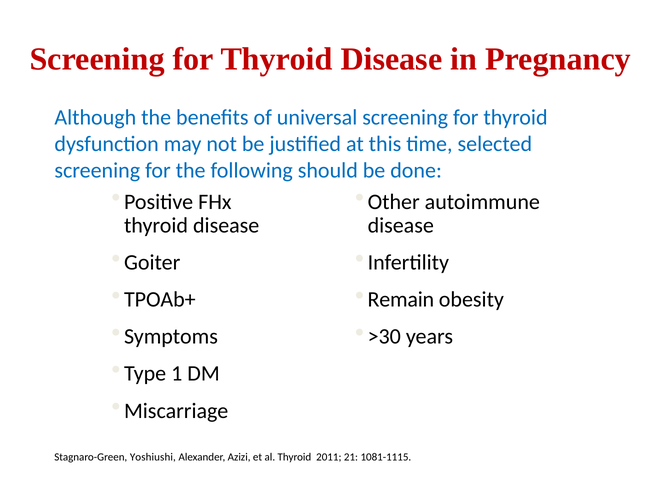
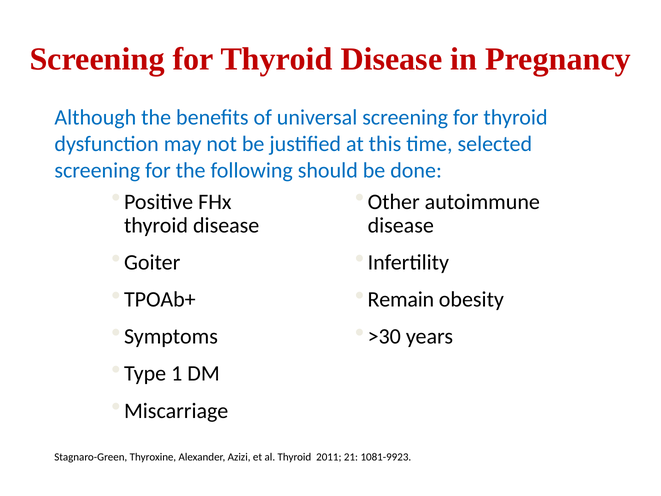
Yoshiushi: Yoshiushi -> Thyroxine (153, 457)
1081-1115: 1081-1115 -> 1081-9923 (386, 457)
